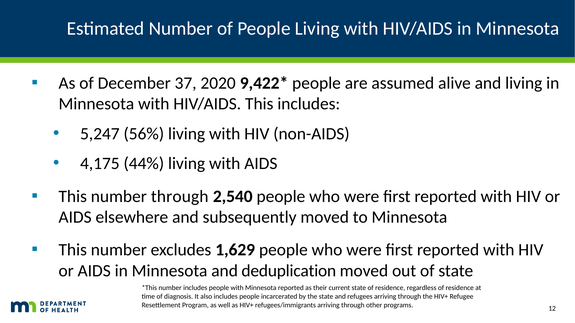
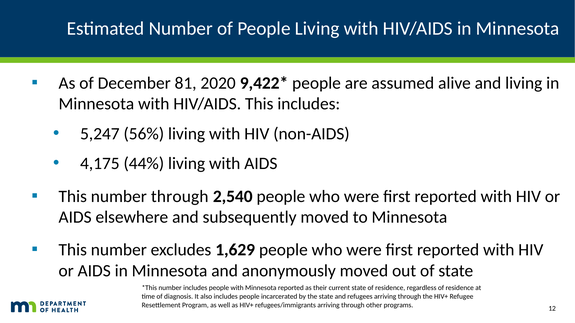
37: 37 -> 81 (186, 83)
deduplication: deduplication -> anonymously (289, 271)
